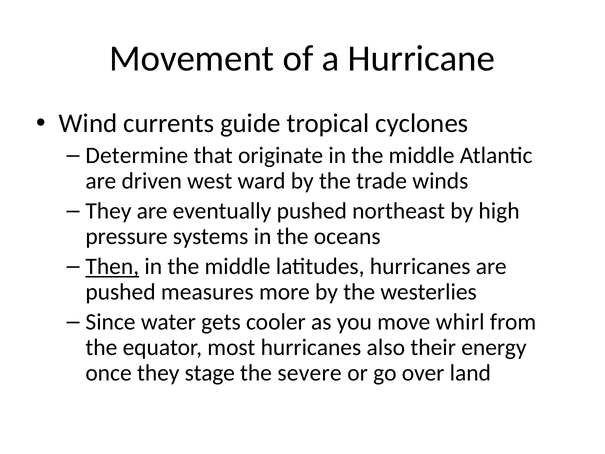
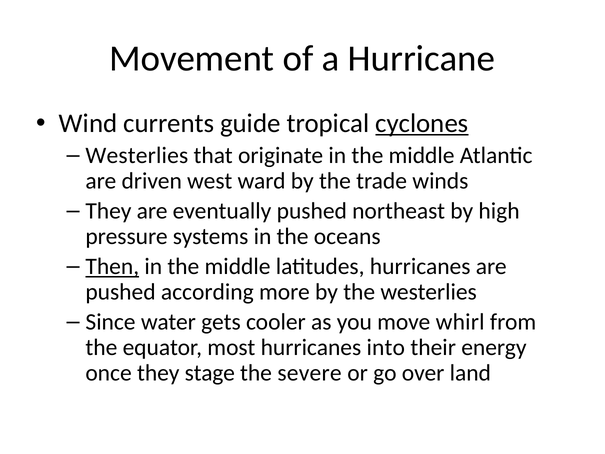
cyclones underline: none -> present (422, 123)
Determine: Determine -> Westerlies (137, 155)
measures: measures -> according (207, 292)
also: also -> into (386, 347)
